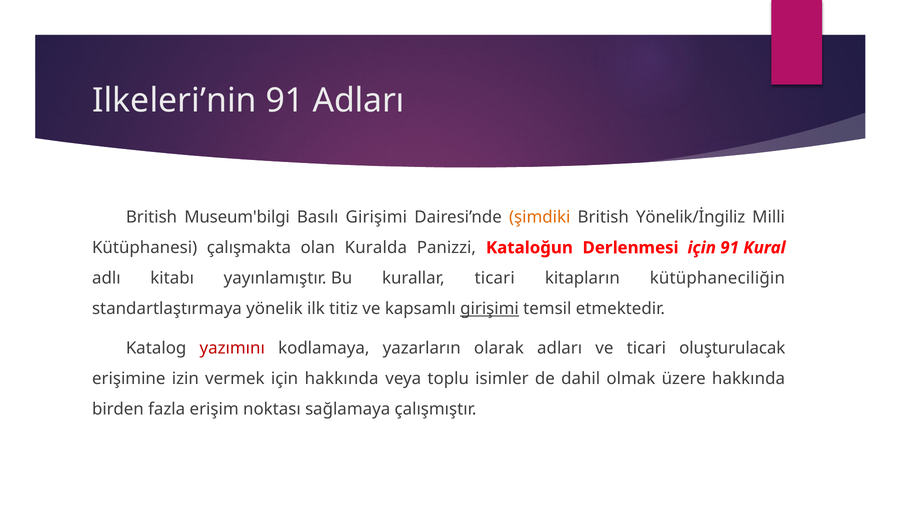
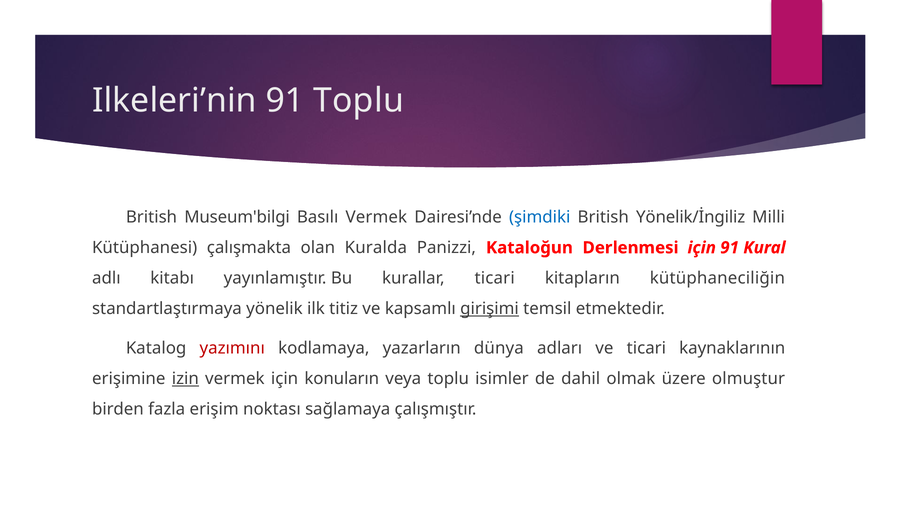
91 Adları: Adları -> Toplu (358, 100)
Basılı Girişimi: Girişimi -> Vermek (376, 217)
şimdiki colour: orange -> blue (540, 217)
olarak: olarak -> dünya (499, 348)
oluşturulacak: oluşturulacak -> kaynaklarının (732, 348)
izin underline: none -> present (185, 379)
için hakkında: hakkında -> konuların (342, 379)
üzere hakkında: hakkında -> olmuştur (749, 379)
